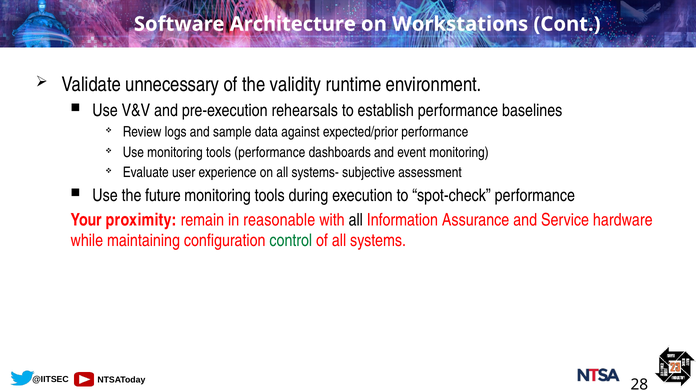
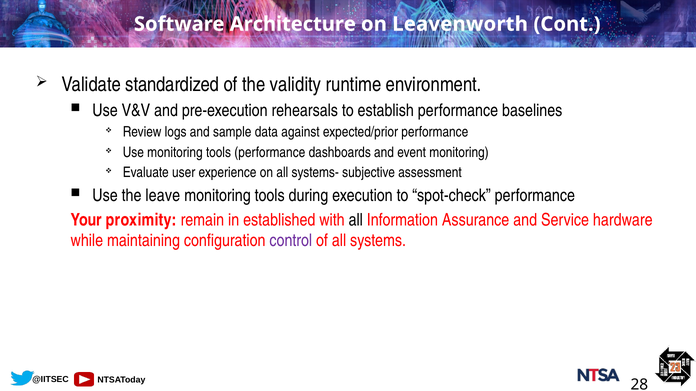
Workstations: Workstations -> Leavenworth (460, 24)
unnecessary: unnecessary -> standardized (172, 85)
future: future -> leave (163, 196)
reasonable: reasonable -> established (279, 220)
control colour: green -> purple (291, 241)
